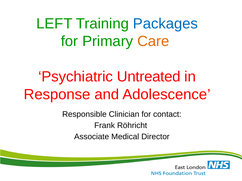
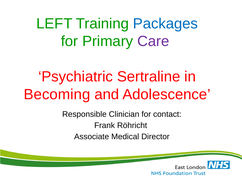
Care colour: orange -> purple (153, 41)
Untreated: Untreated -> Sertraline (149, 77)
Response: Response -> Becoming (57, 95)
